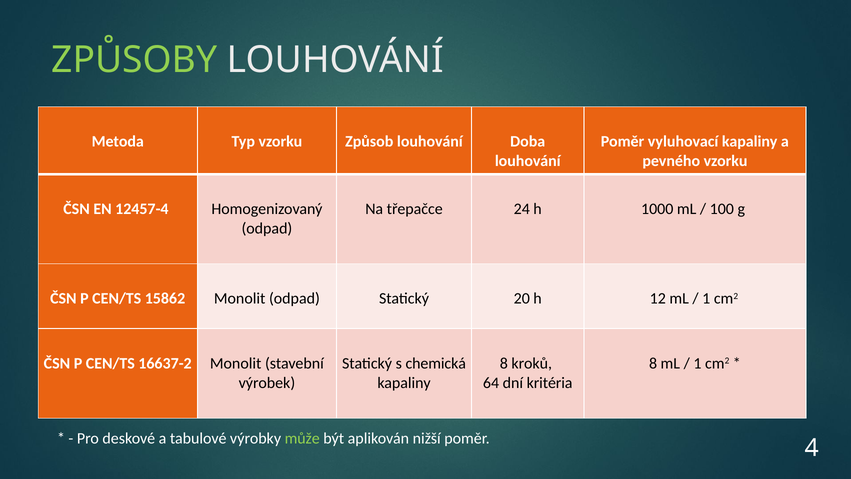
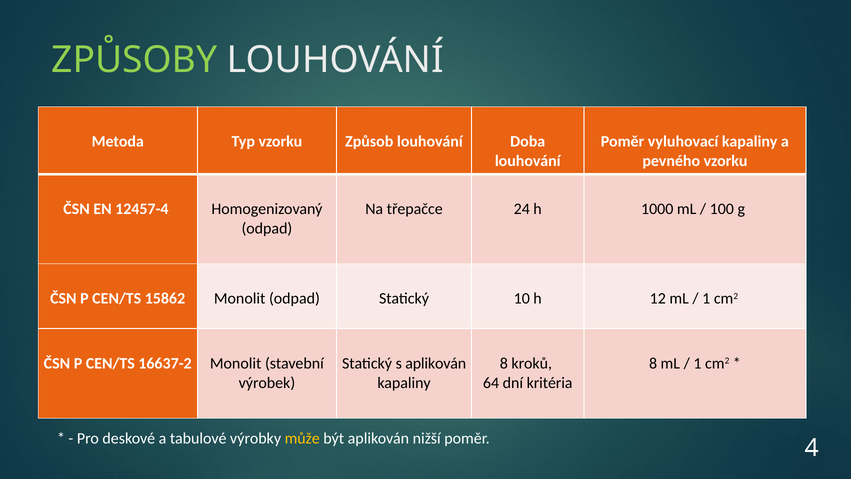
20: 20 -> 10 (522, 298)
s chemická: chemická -> aplikován (436, 363)
může colour: light green -> yellow (302, 438)
